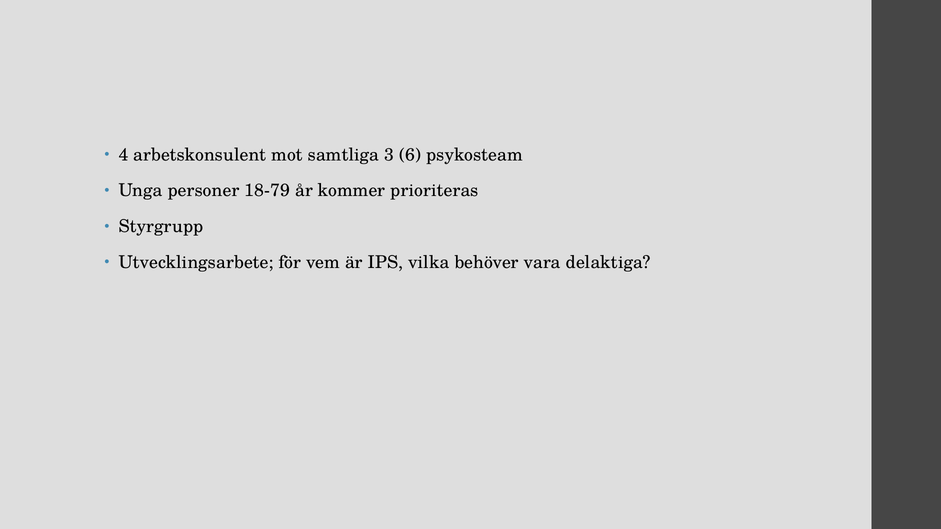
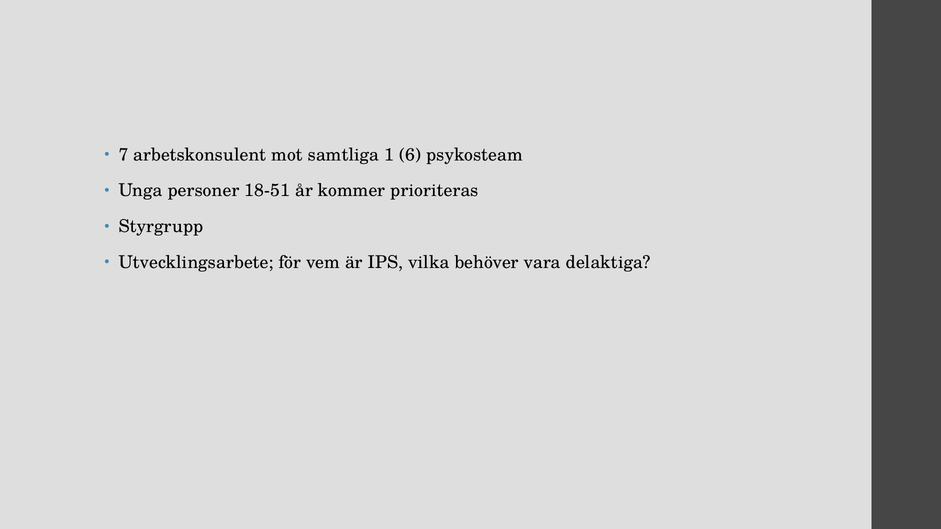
4: 4 -> 7 (123, 155)
3: 3 -> 1 (389, 155)
18-79: 18-79 -> 18-51 (267, 191)
